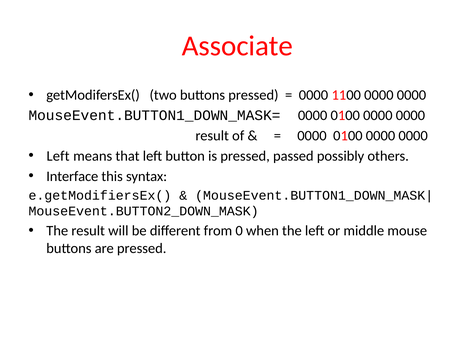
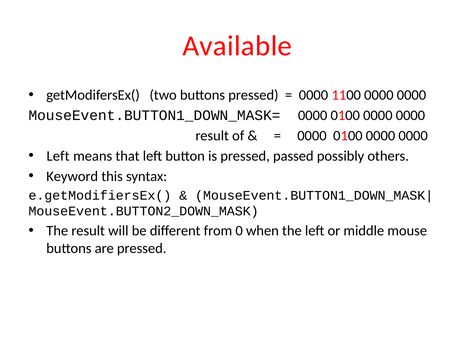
Associate: Associate -> Available (237, 46)
Interface: Interface -> Keyword (72, 176)
